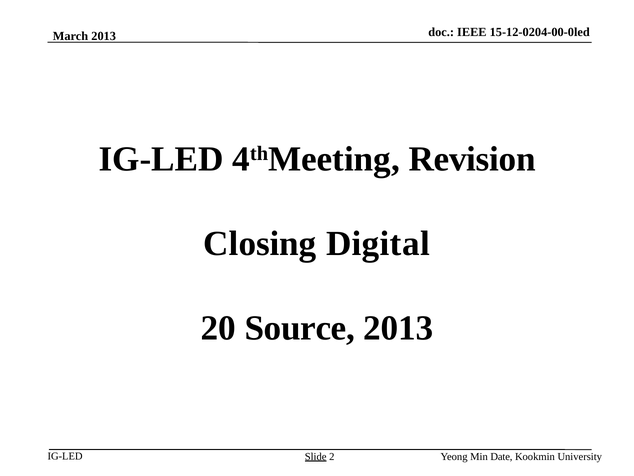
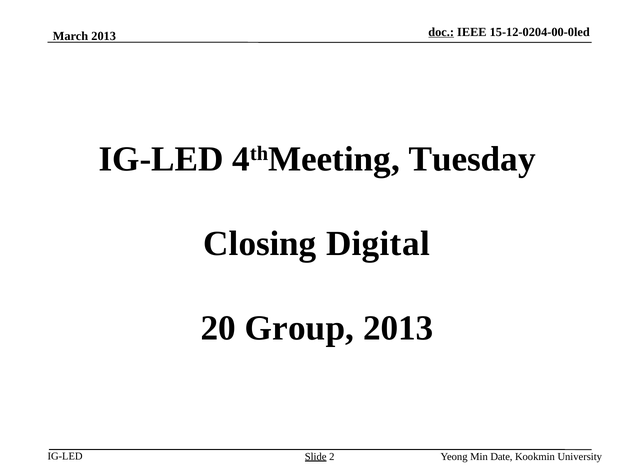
doc underline: none -> present (441, 32)
Revision: Revision -> Tuesday (472, 159)
Source: Source -> Group (299, 328)
